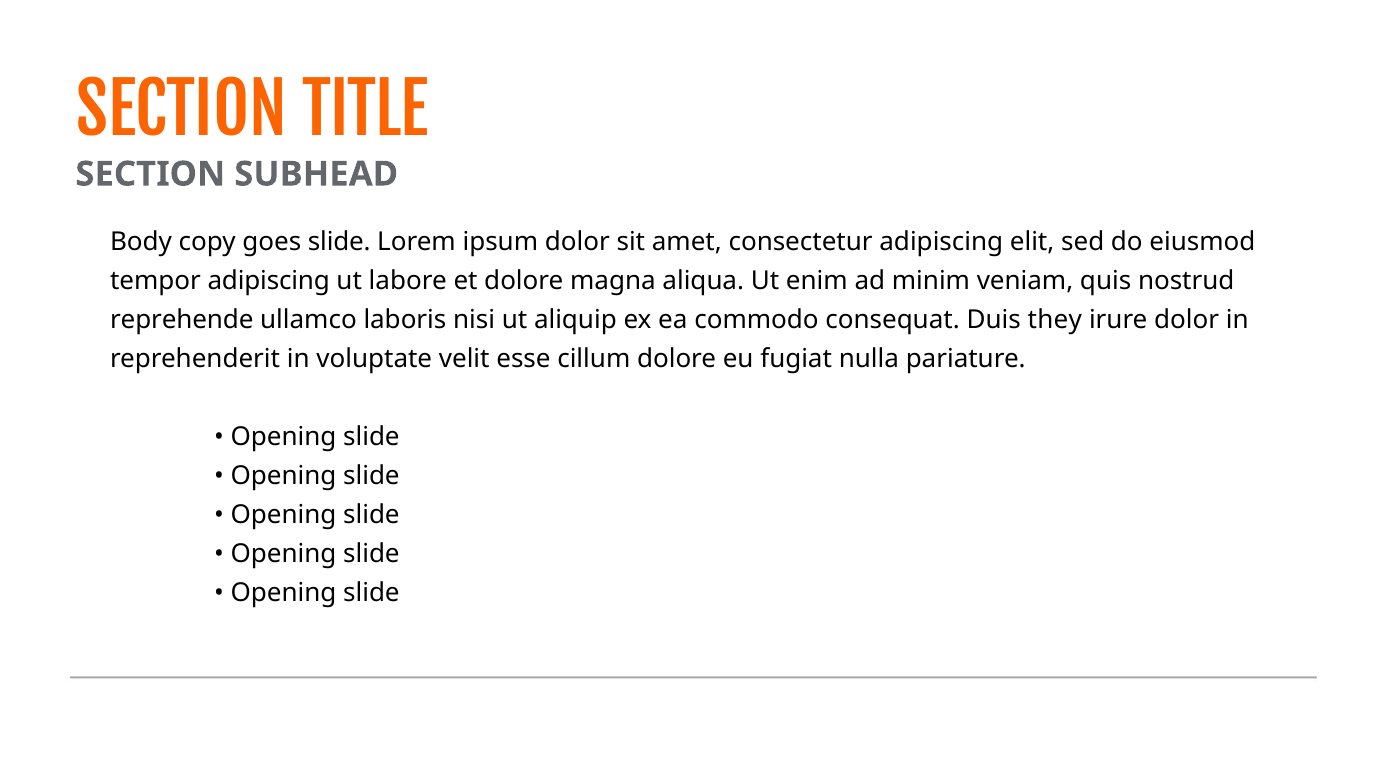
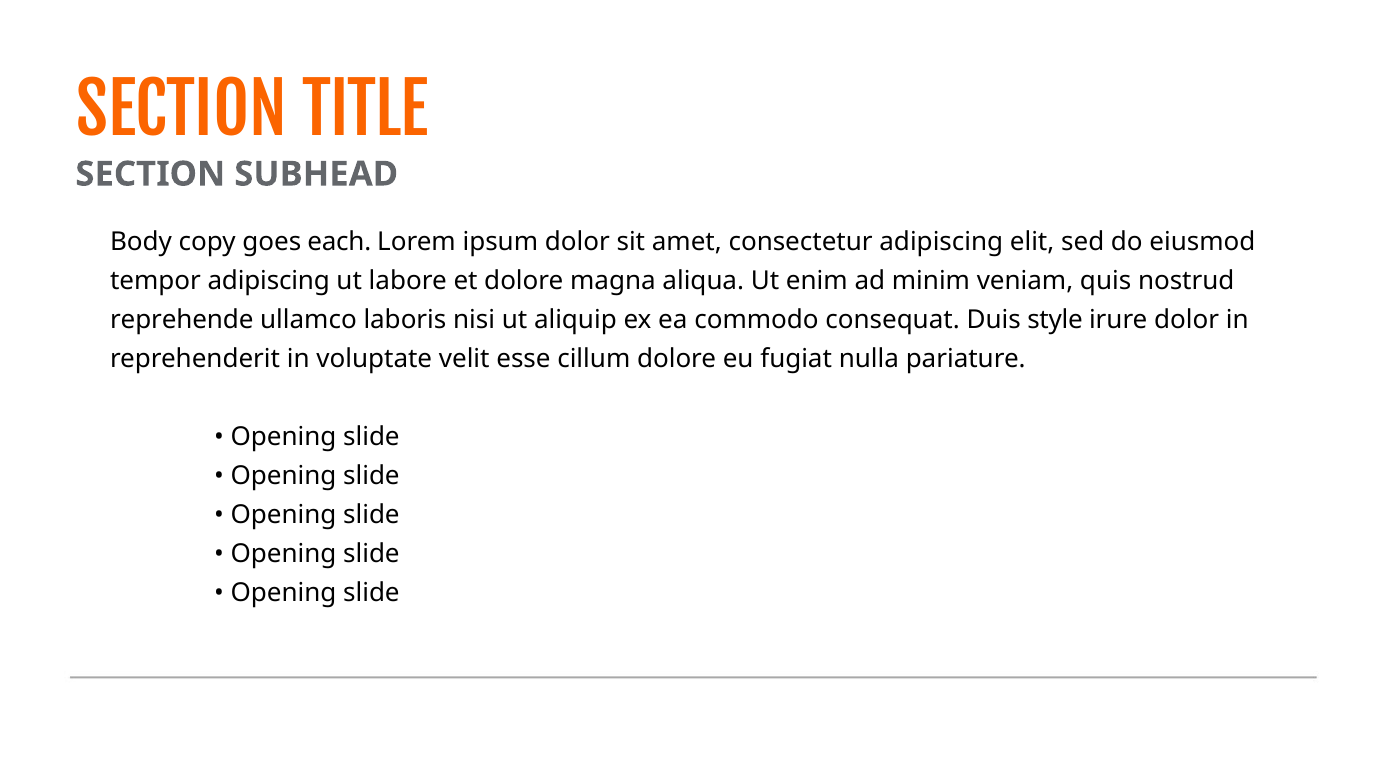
goes slide: slide -> each (339, 242)
they: they -> style (1055, 320)
